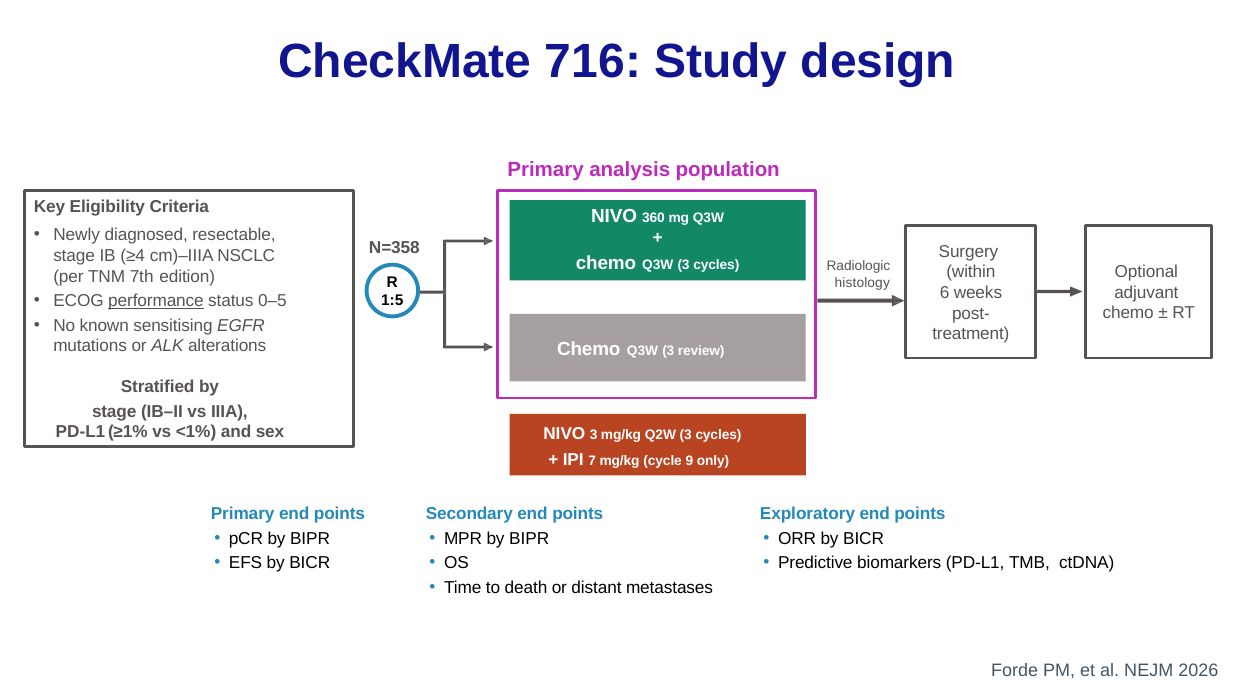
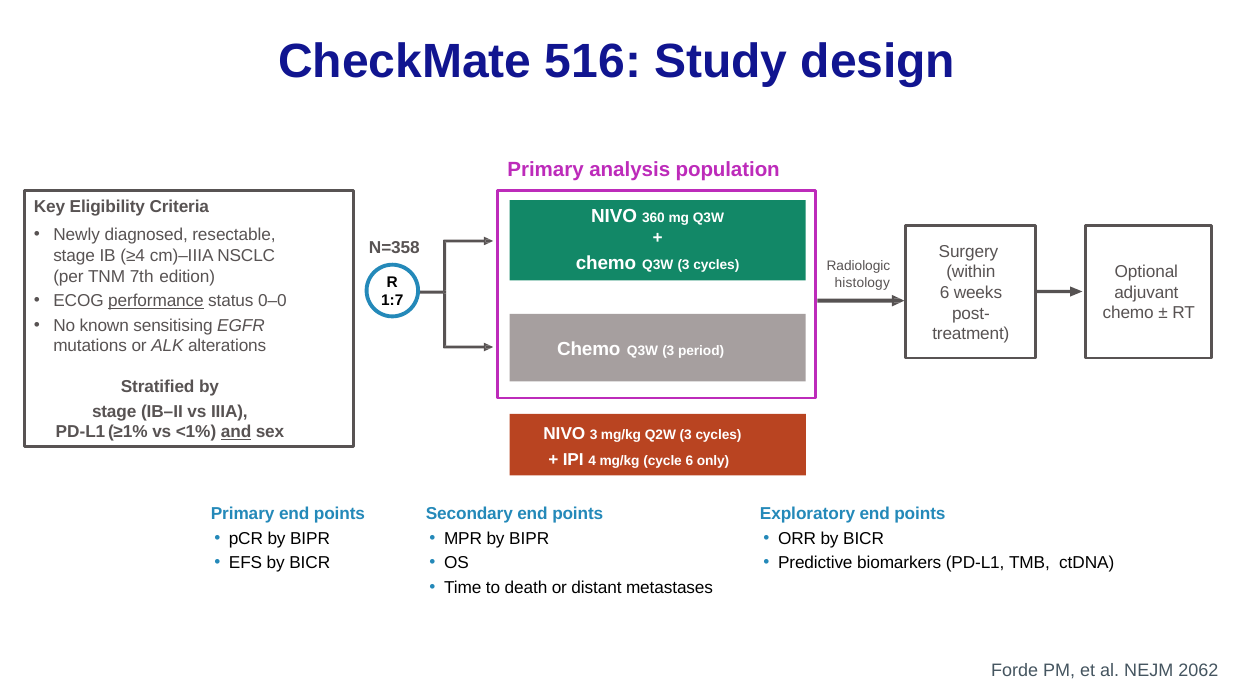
716: 716 -> 516 (593, 61)
0–5: 0–5 -> 0–0 (272, 301)
1:5: 1:5 -> 1:7 (392, 301)
review: review -> period (701, 351)
and underline: none -> present (236, 432)
7: 7 -> 4 (592, 461)
cycle 9: 9 -> 6 (689, 461)
2026: 2026 -> 2062 (1198, 671)
